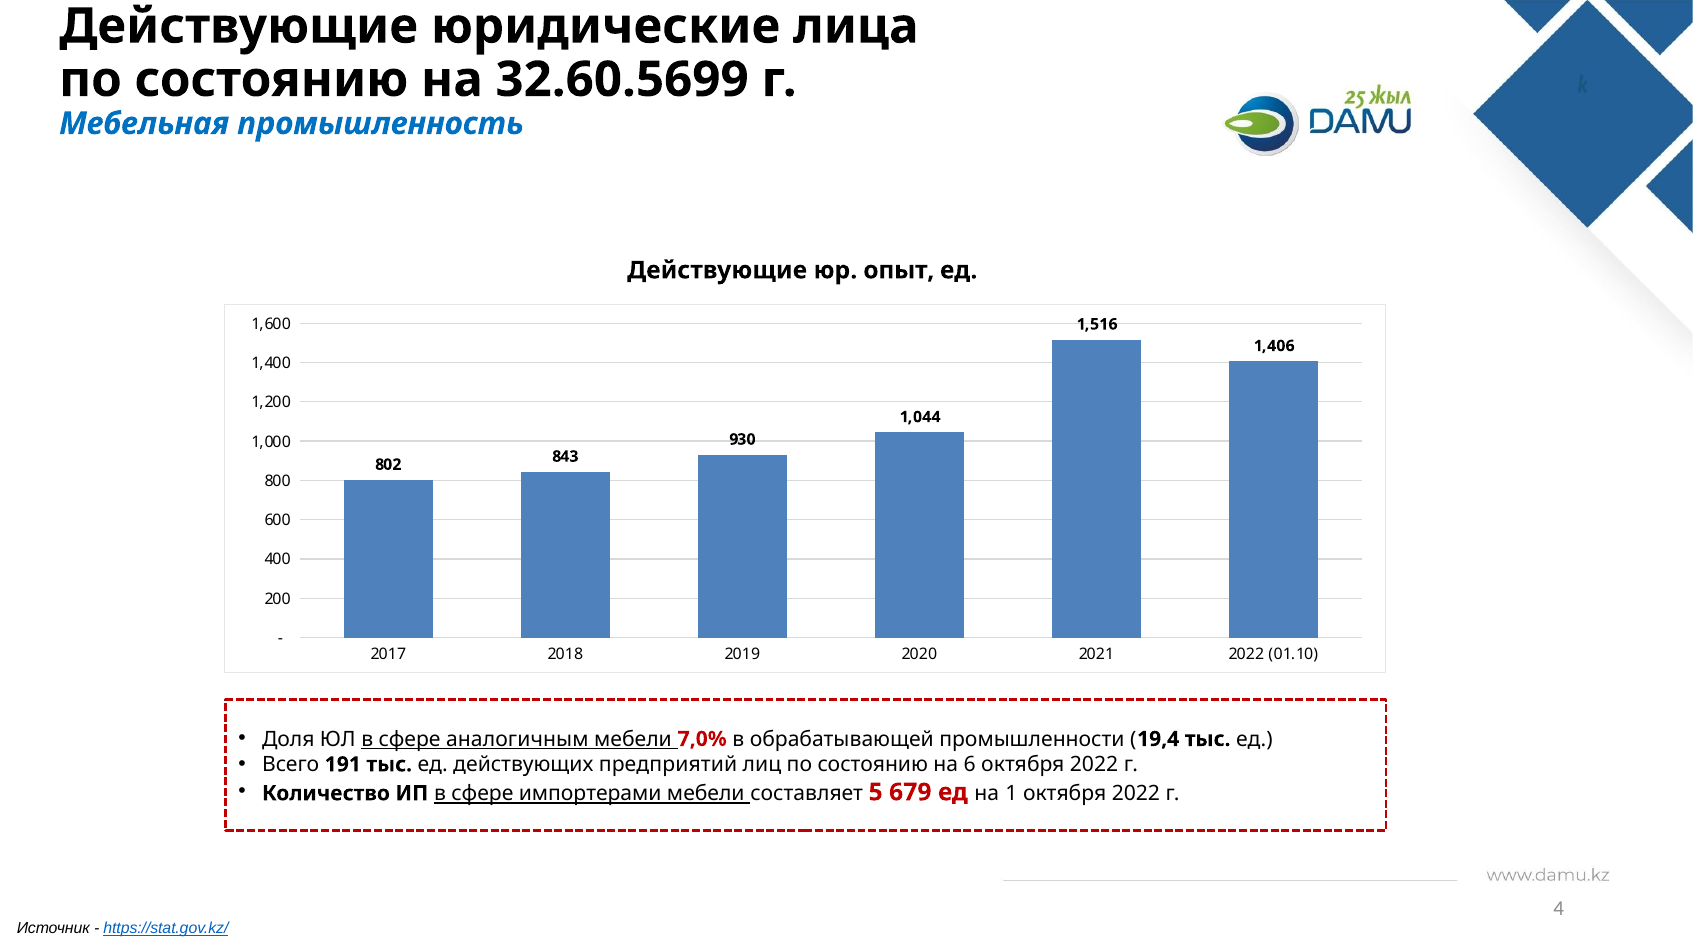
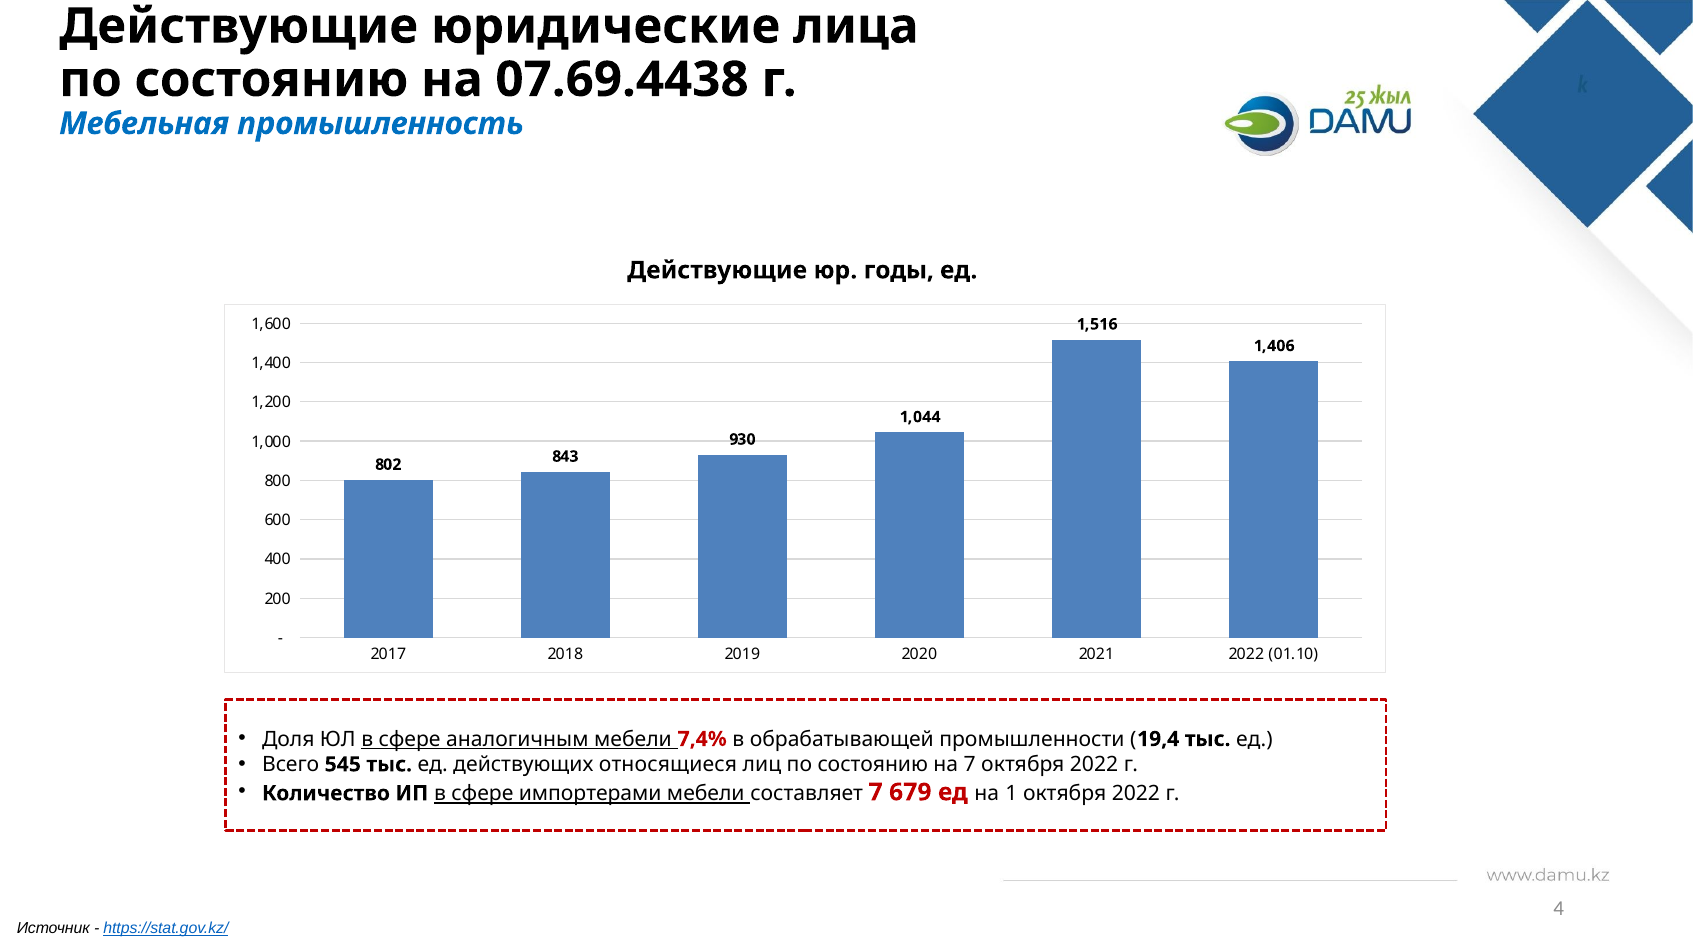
32.60.5699: 32.60.5699 -> 07.69.4438 (622, 80)
опыт: опыт -> годы (899, 270)
7,0%: 7,0% -> 7,4% (702, 739)
191: 191 -> 545 (343, 765)
предприятий: предприятий -> относящиеся (668, 765)
на 6: 6 -> 7 (970, 765)
составляет 5: 5 -> 7 (876, 792)
